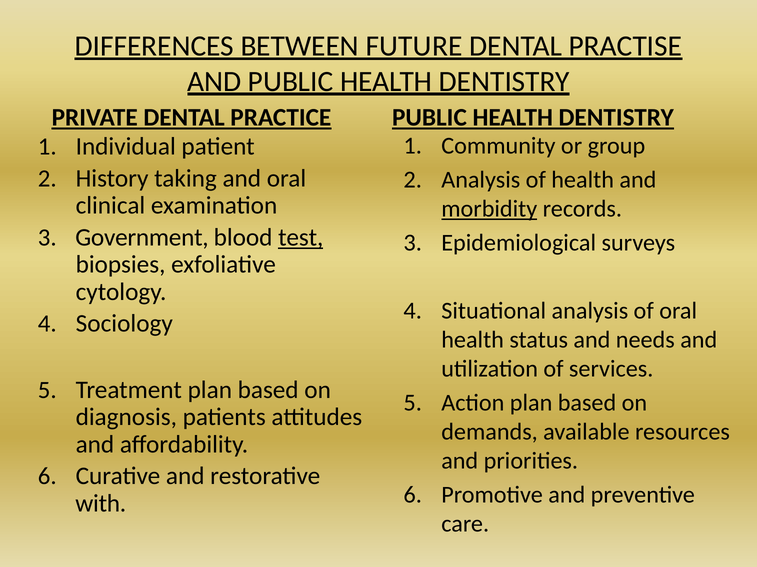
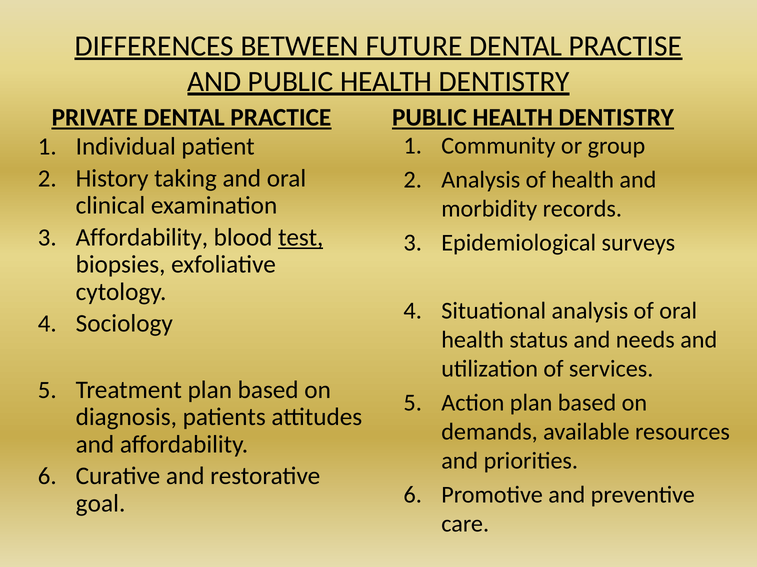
morbidity underline: present -> none (489, 209)
Government: Government -> Affordability (142, 238)
with: with -> goal (101, 504)
